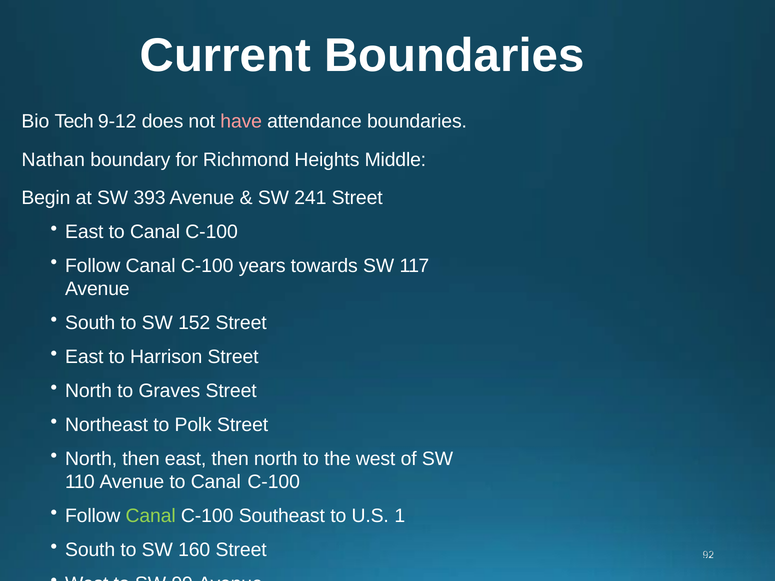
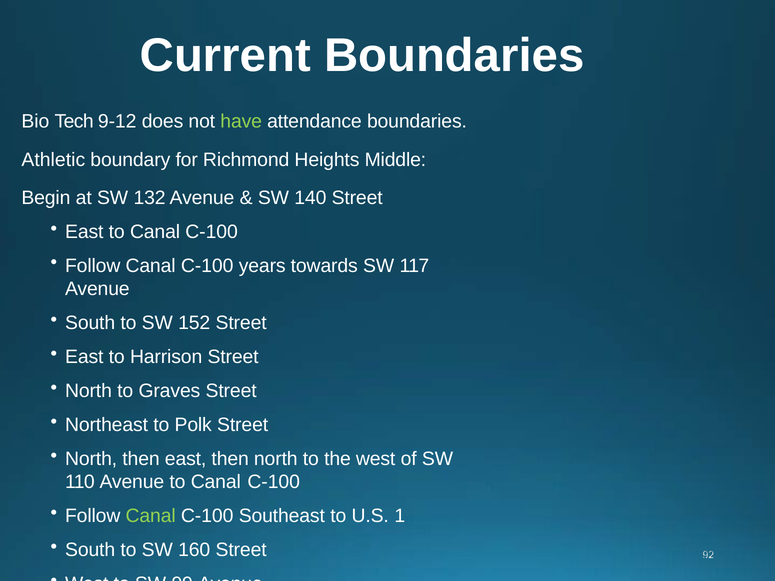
have colour: pink -> light green (241, 122)
Nathan: Nathan -> Athletic (53, 160)
393: 393 -> 132 (150, 198)
241: 241 -> 140 (310, 198)
